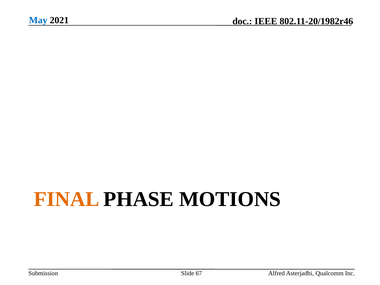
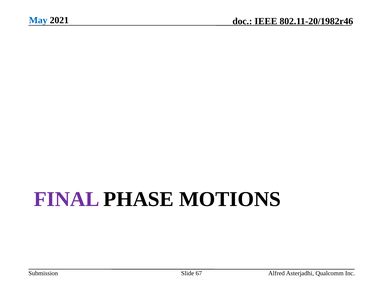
FINAL colour: orange -> purple (67, 199)
